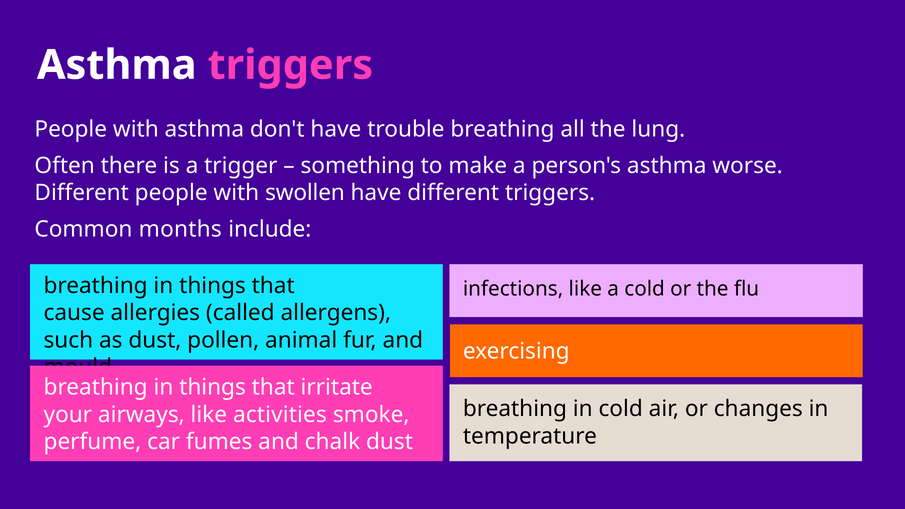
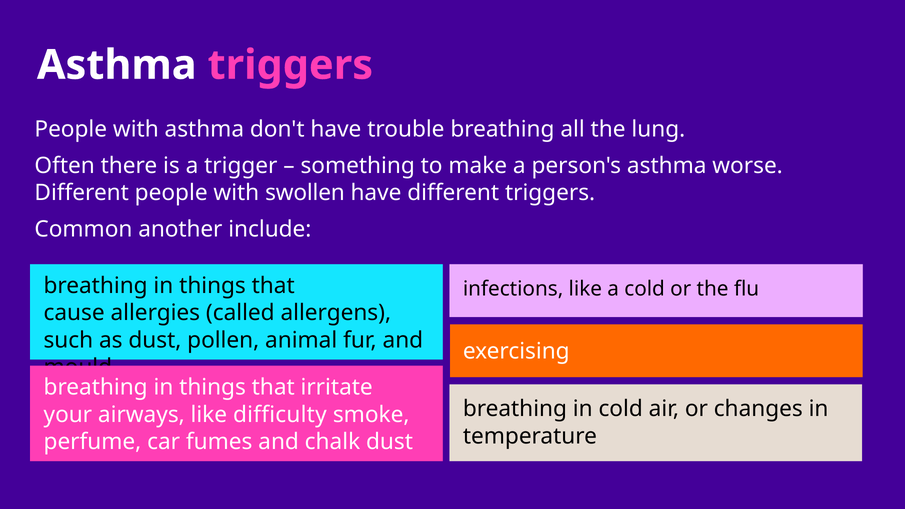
months: months -> another (180, 229)
activities: activities -> difficulty (280, 415)
